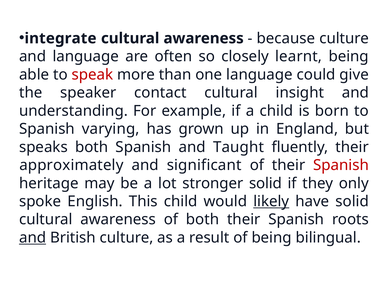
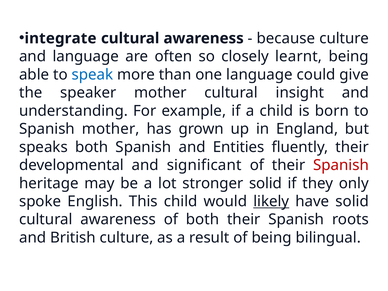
speak colour: red -> blue (92, 75)
speaker contact: contact -> mother (160, 93)
Spanish varying: varying -> mother (111, 129)
Taught: Taught -> Entities (239, 147)
approximately: approximately -> developmental (71, 165)
and underline: present -> none (33, 238)
